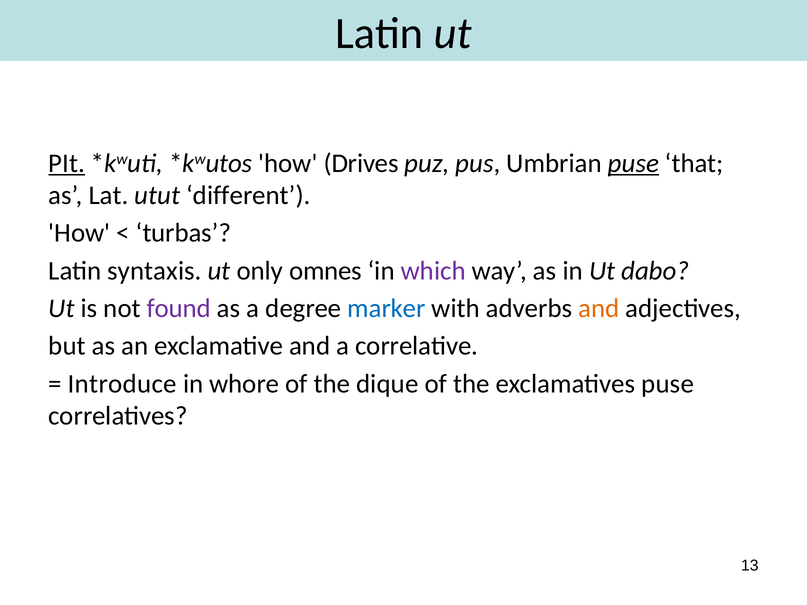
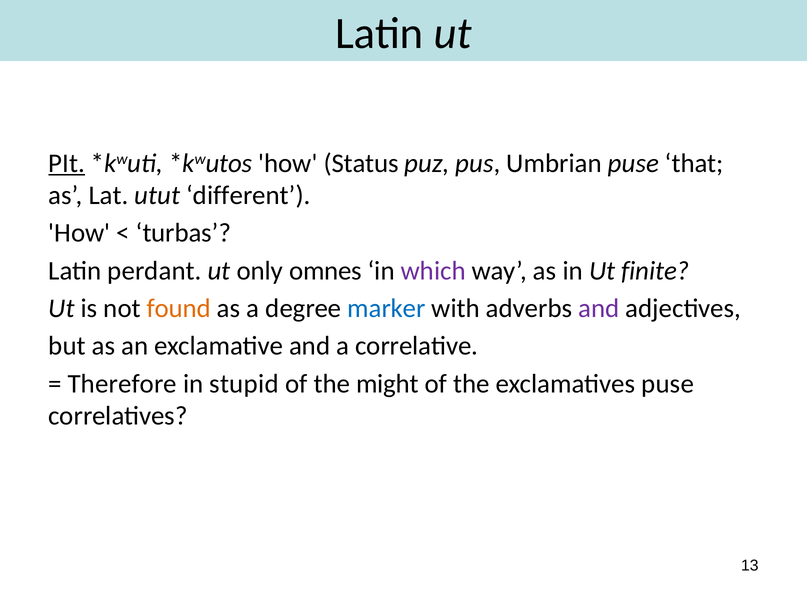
Drives: Drives -> Status (361, 163)
puse underline: present -> none (633, 163)
syntaxis: syntaxis -> perdant (155, 271)
dabo: dabo -> finite (655, 271)
found colour: purple -> orange (179, 309)
and colour: orange -> purple (599, 309)
Introduce: Introduce -> Therefore (122, 384)
whore: whore -> stupid (244, 384)
dique: dique -> might (387, 384)
